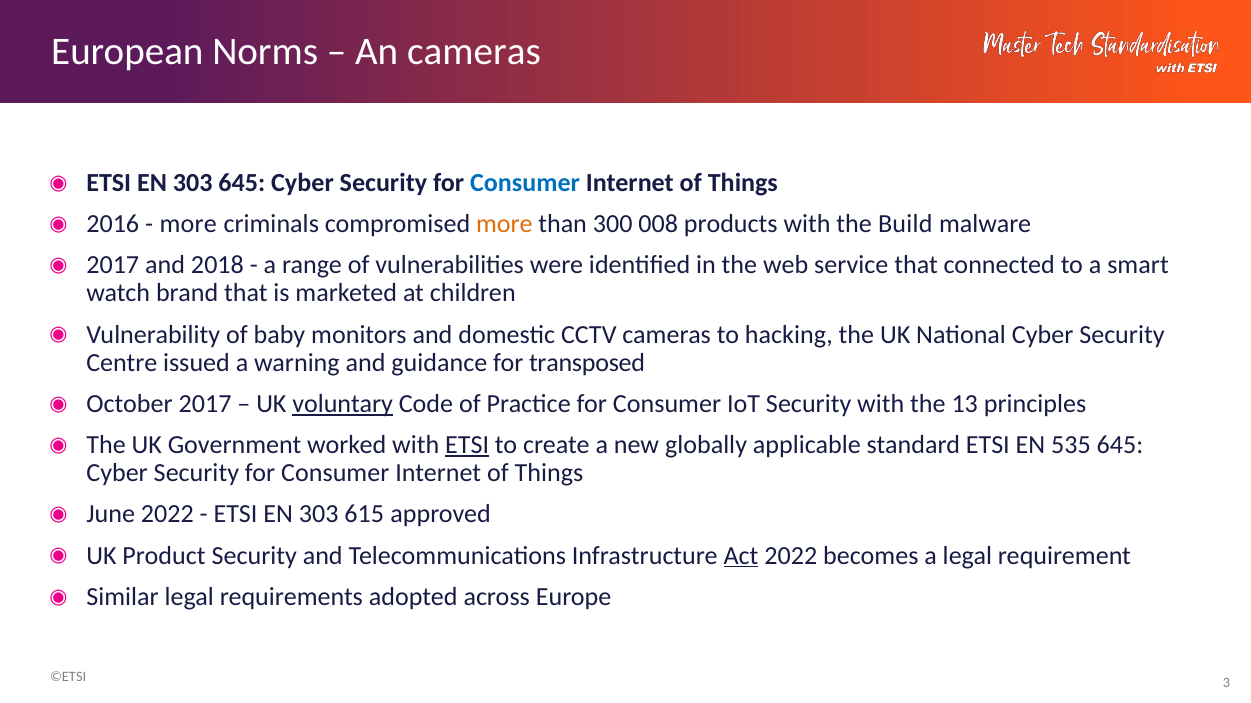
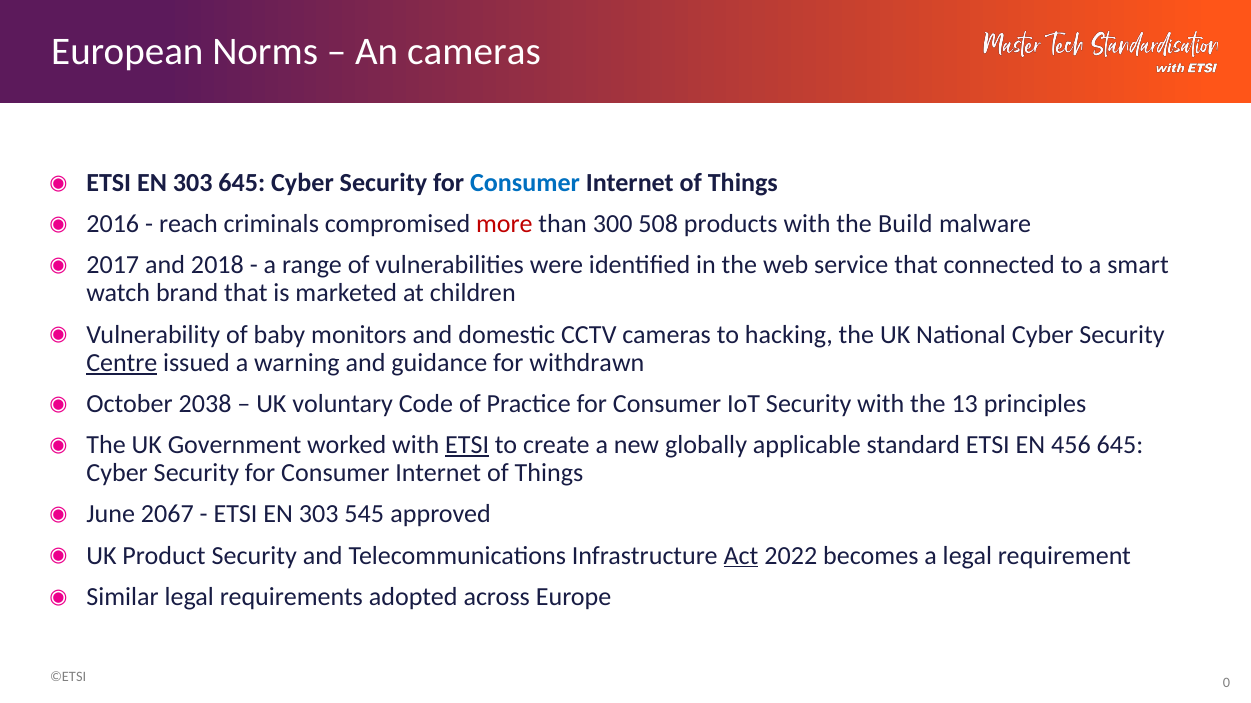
more: more -> reach (188, 224)
more colour: orange -> red (504, 224)
008: 008 -> 508 (658, 224)
Centre underline: none -> present (122, 363)
transposed: transposed -> withdrawn (587, 363)
October 2017: 2017 -> 2038 (205, 404)
voluntary underline: present -> none (343, 404)
535: 535 -> 456 (1071, 445)
June 2022: 2022 -> 2067 (167, 515)
615: 615 -> 545 (364, 515)
3: 3 -> 0 (1227, 683)
